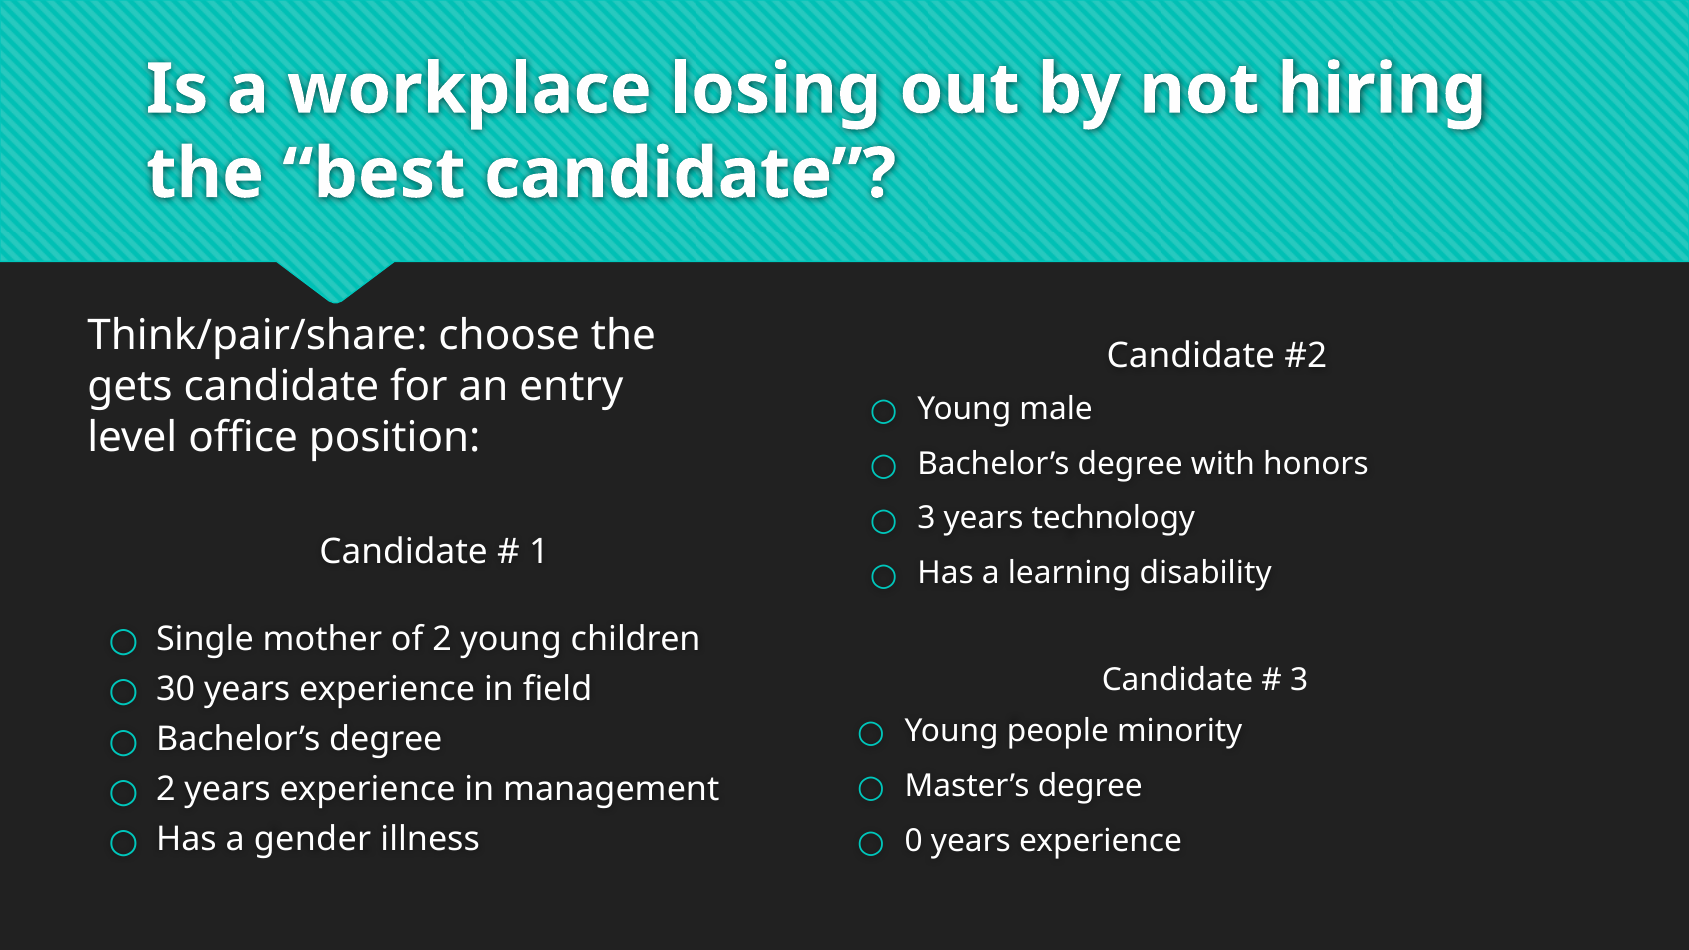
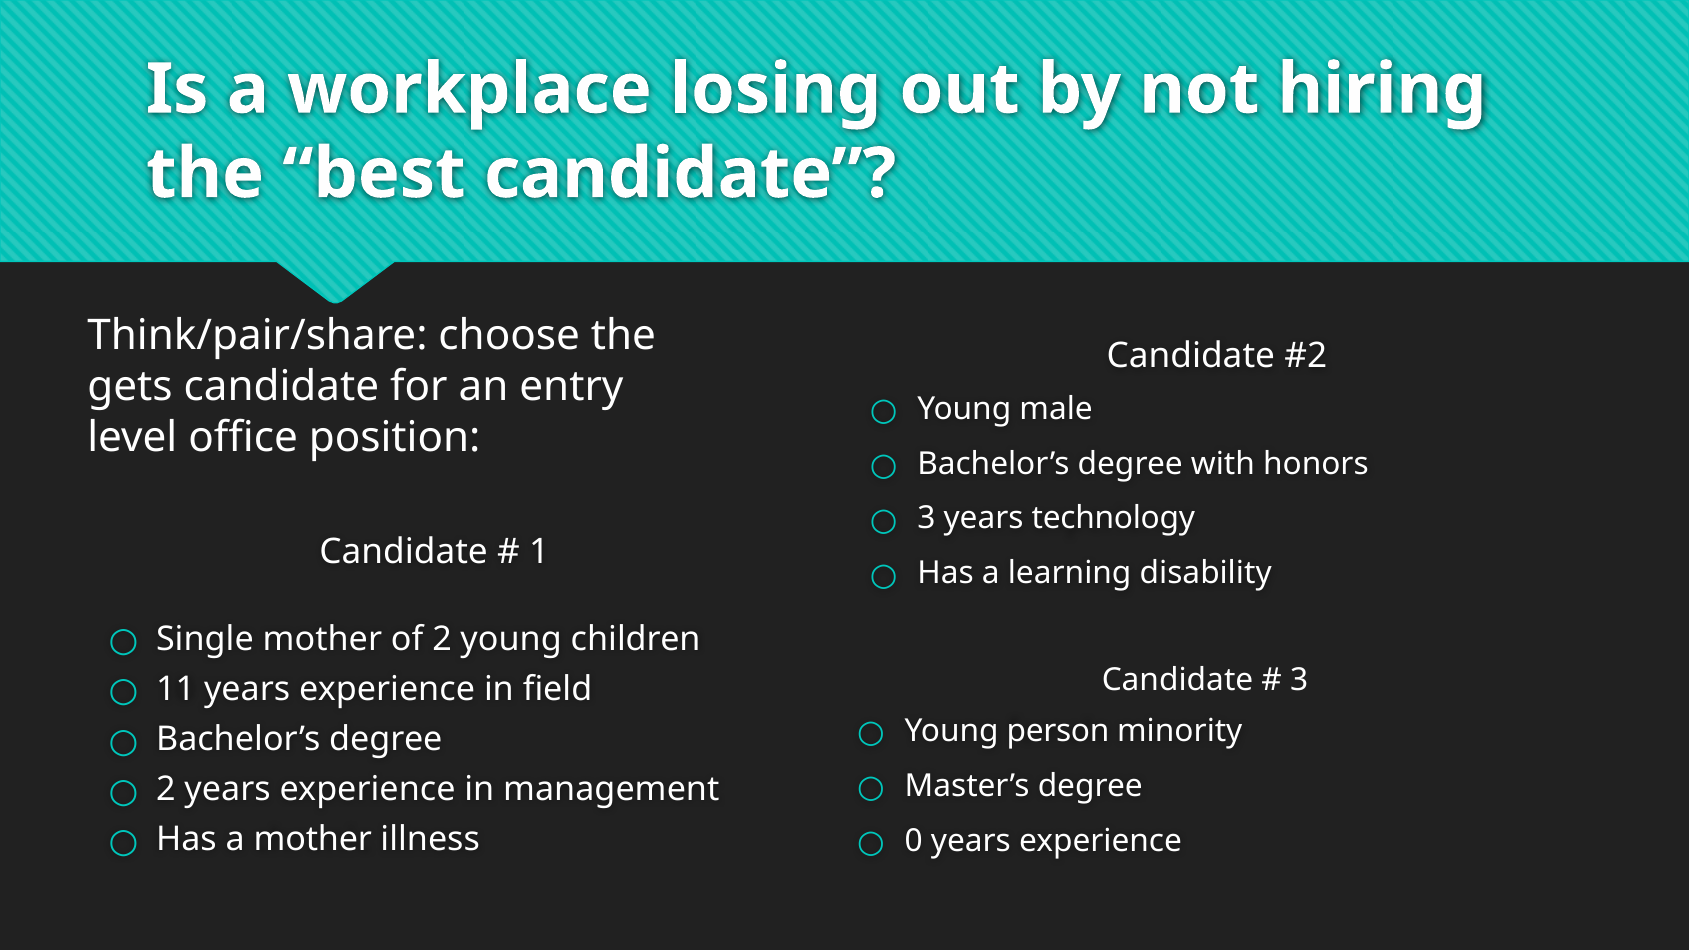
30: 30 -> 11 (176, 689)
people: people -> person (1058, 731)
a gender: gender -> mother (313, 840)
